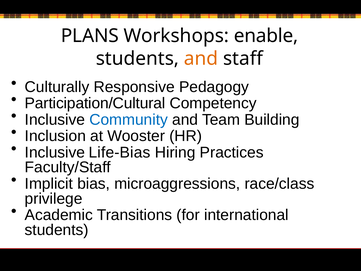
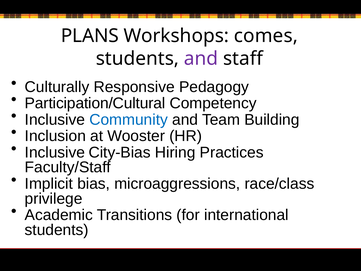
enable: enable -> comes (266, 36)
and colour: orange -> purple (201, 59)
Life-Bias: Life-Bias -> City-Bias (120, 152)
